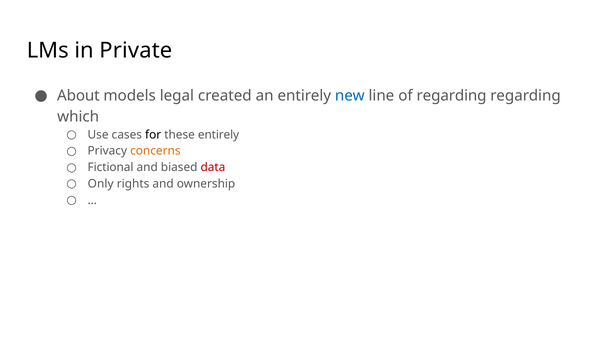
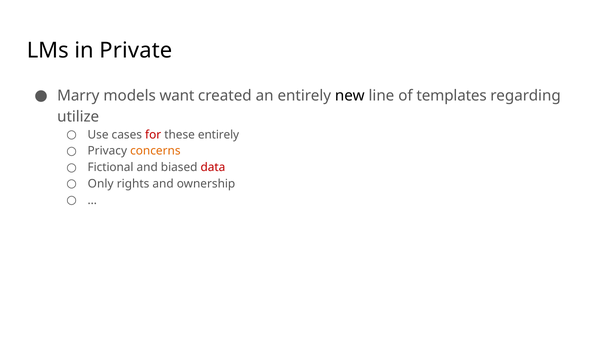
About: About -> Marry (78, 96)
legal: legal -> want (177, 96)
new colour: blue -> black (350, 96)
of regarding: regarding -> templates (452, 96)
which: which -> utilize (78, 117)
for colour: black -> red (153, 135)
